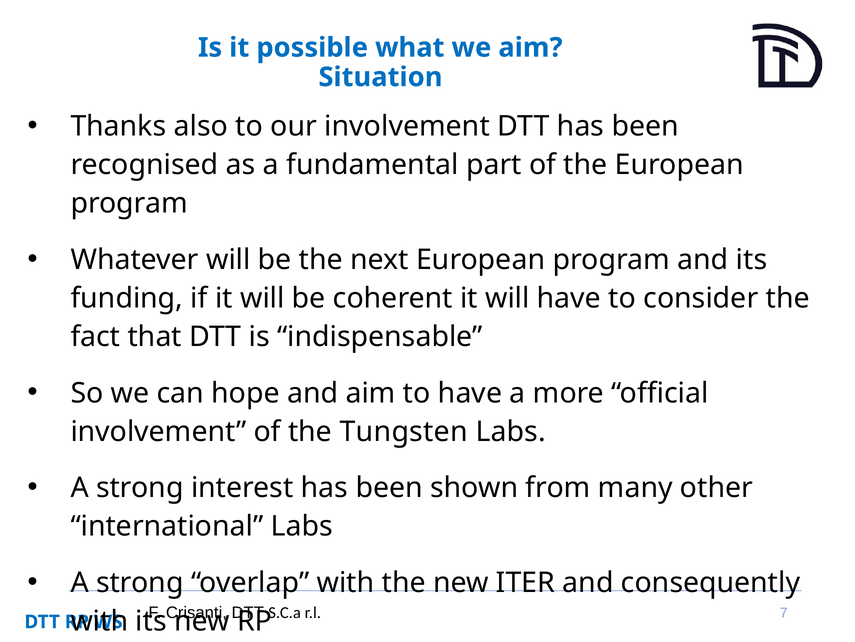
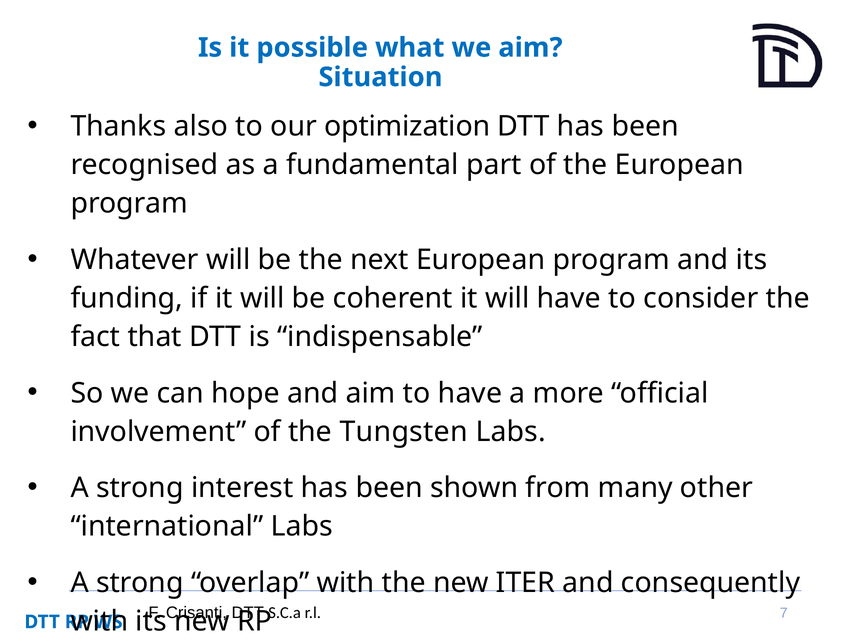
our involvement: involvement -> optimization (407, 126)
